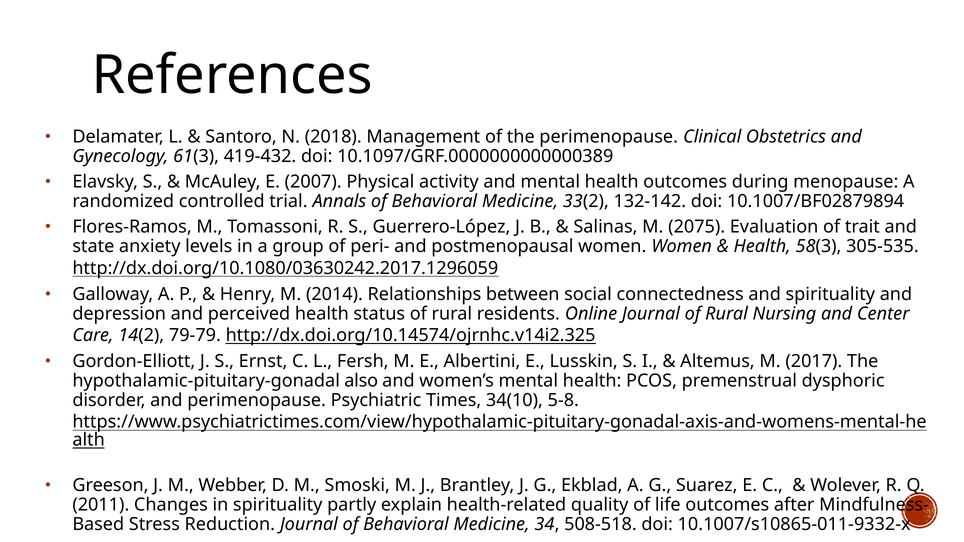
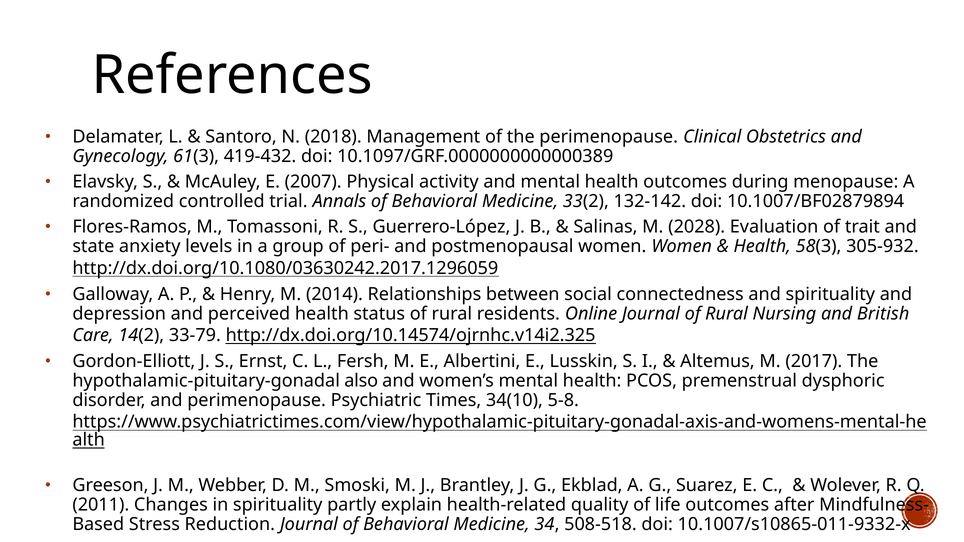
2075: 2075 -> 2028 (697, 227)
305-535: 305-535 -> 305-932 (882, 247)
Center: Center -> British (883, 314)
79-79: 79-79 -> 33-79 (195, 335)
